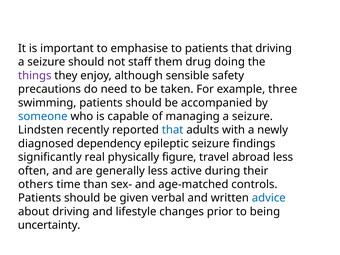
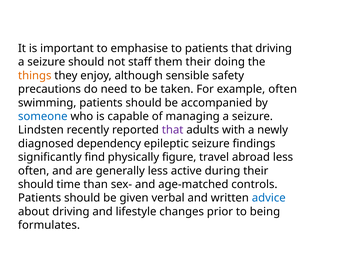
them drug: drug -> their (198, 62)
things colour: purple -> orange (35, 76)
example three: three -> often (283, 89)
that colour: blue -> purple (173, 130)
real: real -> find (95, 157)
others: others -> should (36, 184)
uncertainty: uncertainty -> formulates (49, 225)
